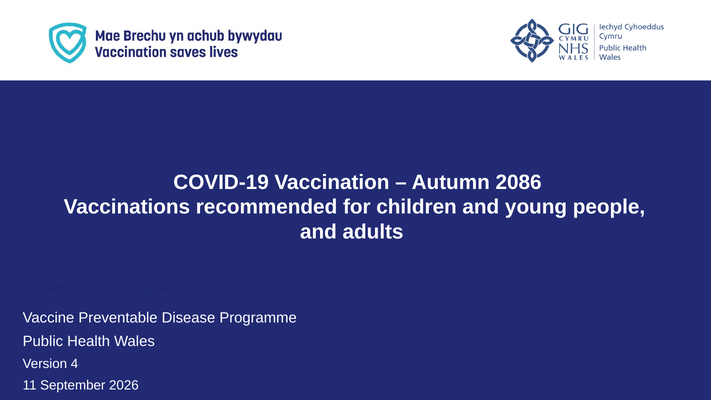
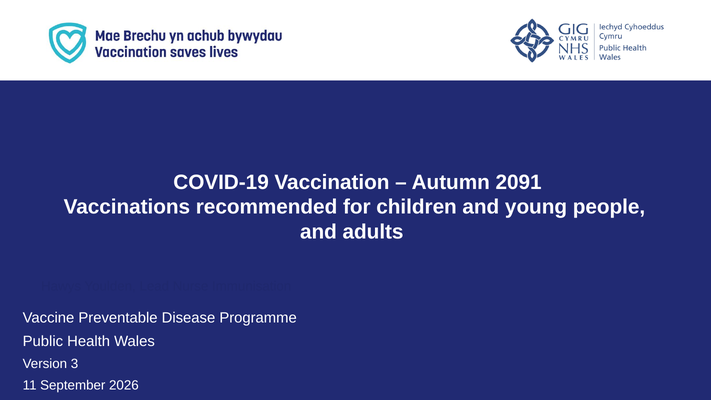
2086: 2086 -> 2091 (519, 182)
4: 4 -> 3 (74, 364)
